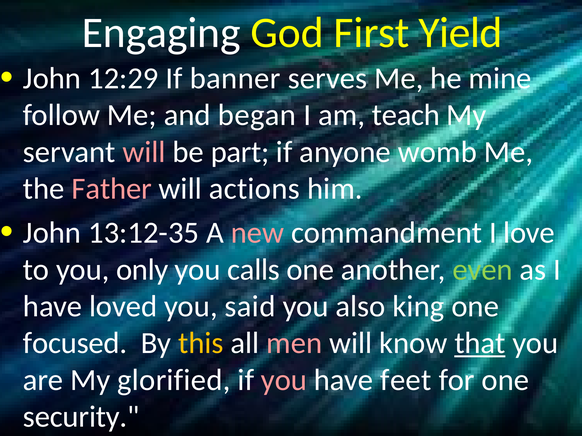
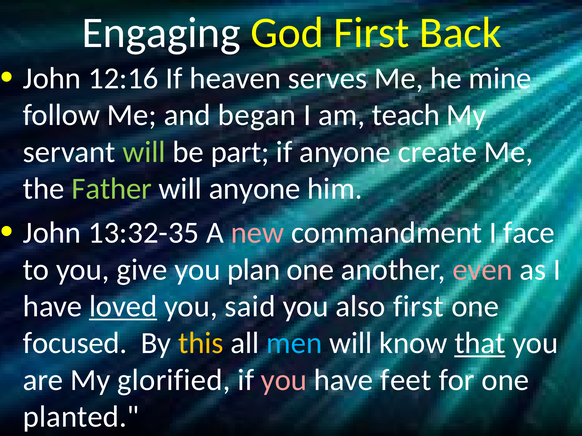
Yield: Yield -> Back (460, 33)
12:29: 12:29 -> 12:16 (123, 78)
banner: banner -> heaven (235, 78)
will colour: pink -> light green (144, 152)
womb: womb -> create (437, 152)
Father colour: pink -> light green (112, 189)
will actions: actions -> anyone (255, 189)
13:12-35: 13:12-35 -> 13:32-35 (144, 233)
love: love -> face (529, 233)
only: only -> give (142, 270)
calls: calls -> plan (254, 270)
even colour: light green -> pink (483, 270)
loved underline: none -> present (123, 307)
also king: king -> first (418, 307)
men colour: pink -> light blue (294, 344)
security: security -> planted (81, 417)
